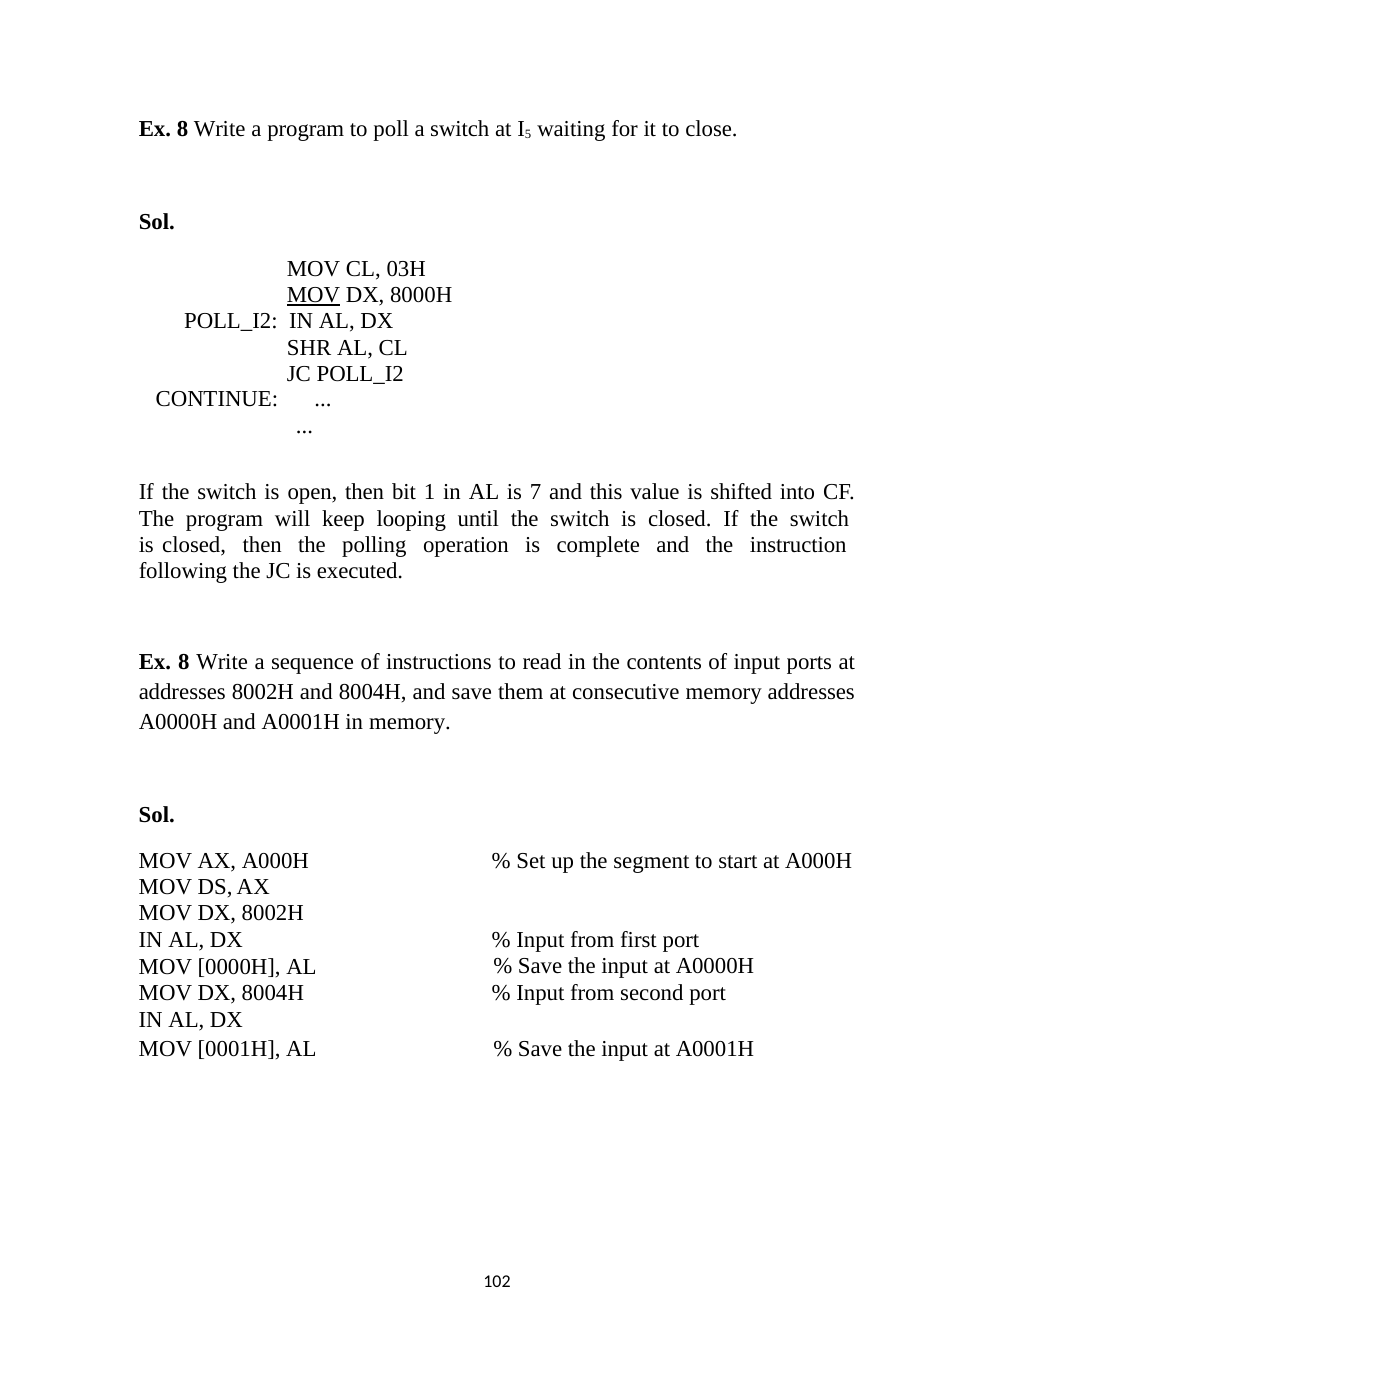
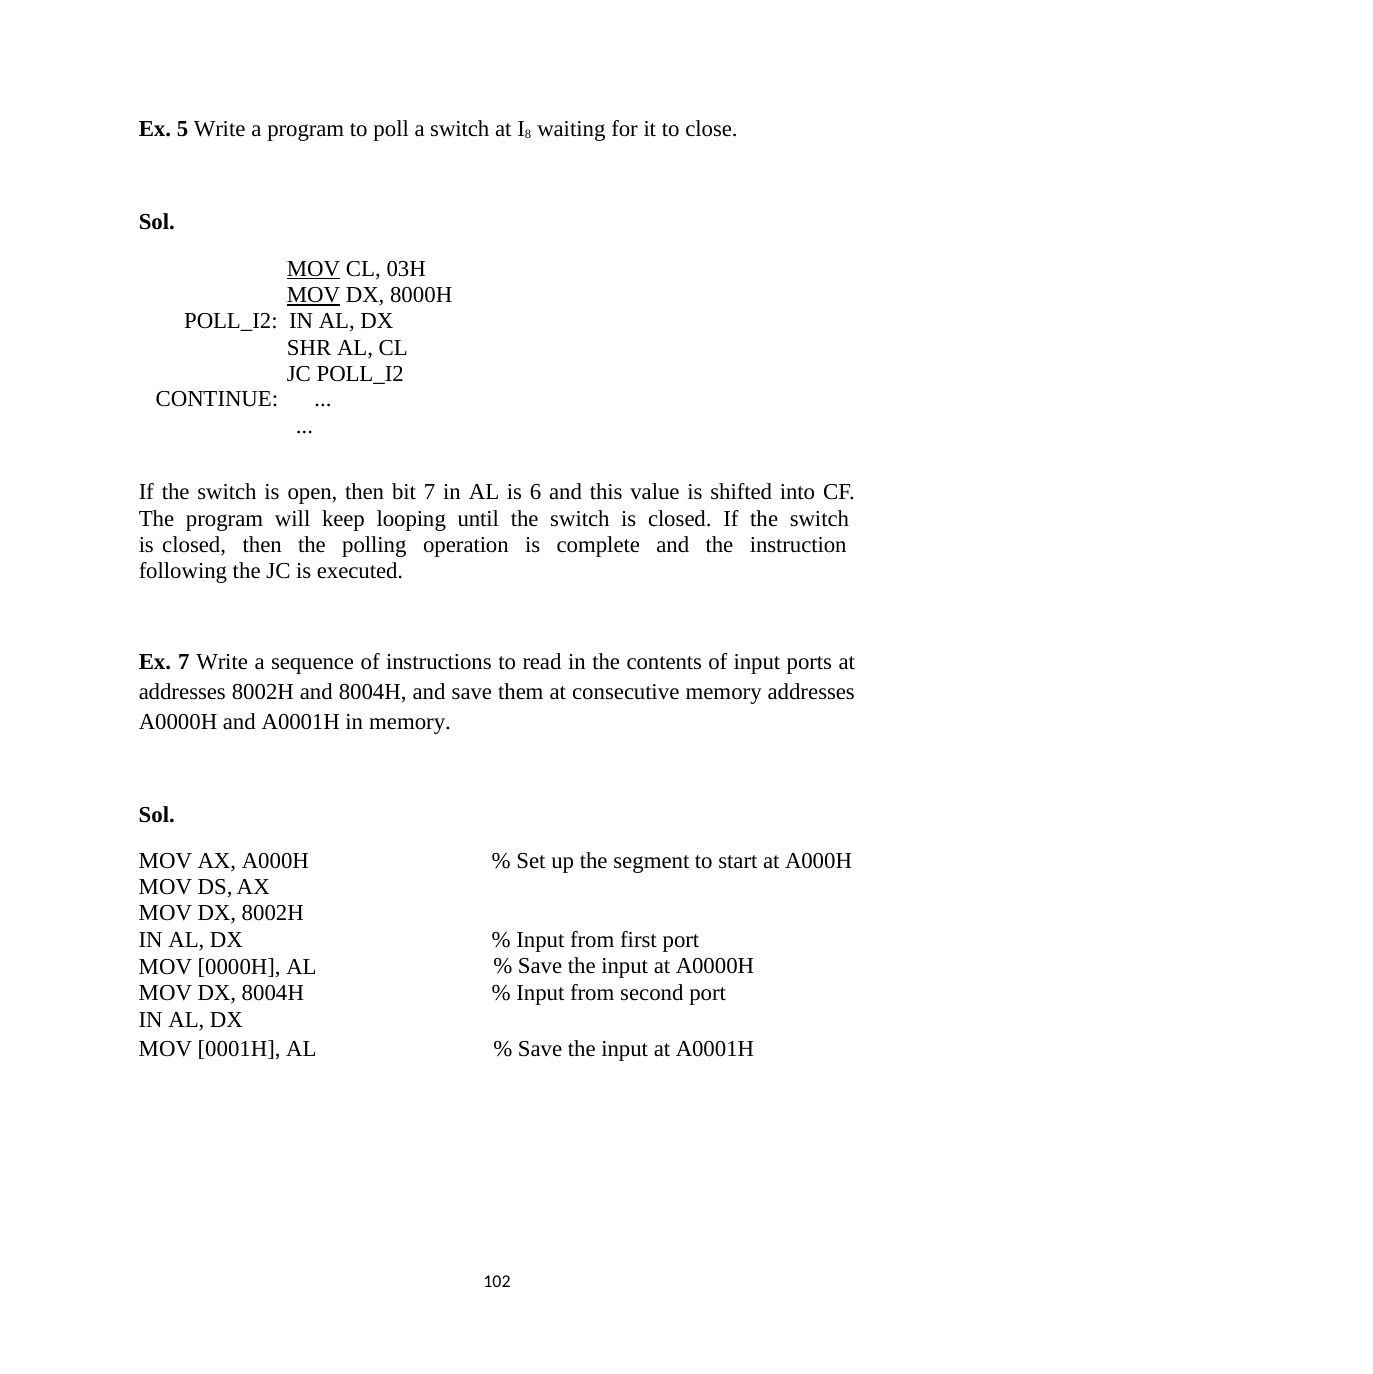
8: 8 -> 5 (182, 129)
5: 5 -> 8 (528, 134)
MOV underline: none -> present (313, 269)
bit 1: 1 -> 7 (430, 492)
7: 7 -> 6 (536, 492)
8: 8 -> 7 (184, 662)
